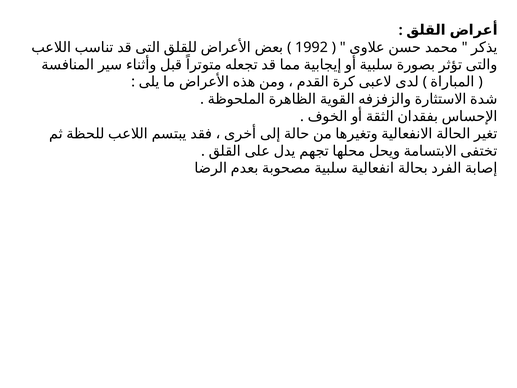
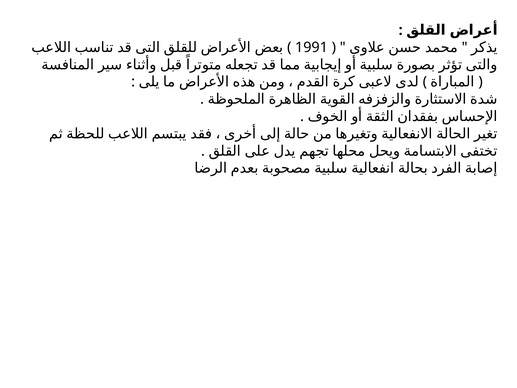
1992: 1992 -> 1991 (311, 47)
